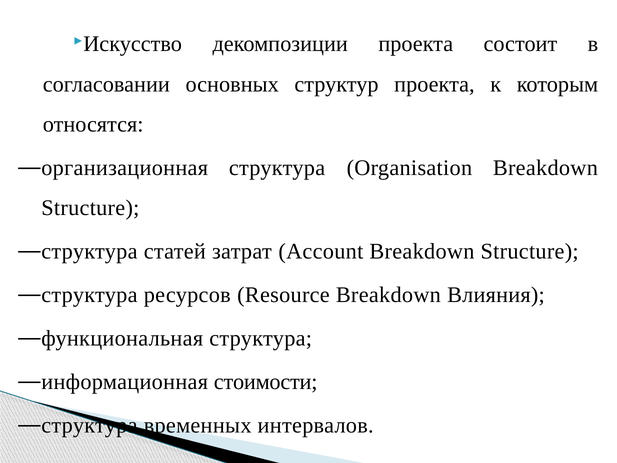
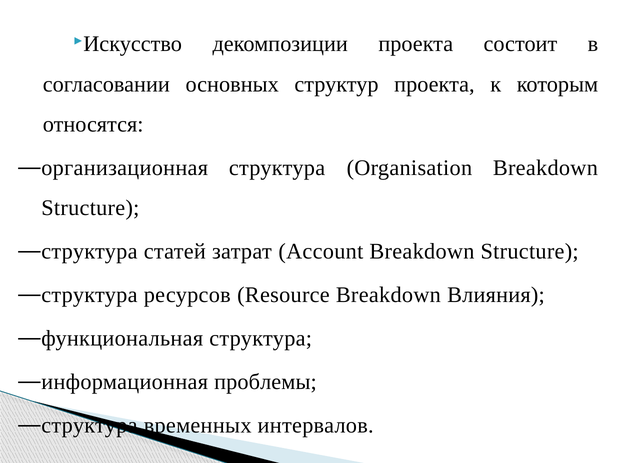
стоимости: стоимости -> проблемы (265, 382)
